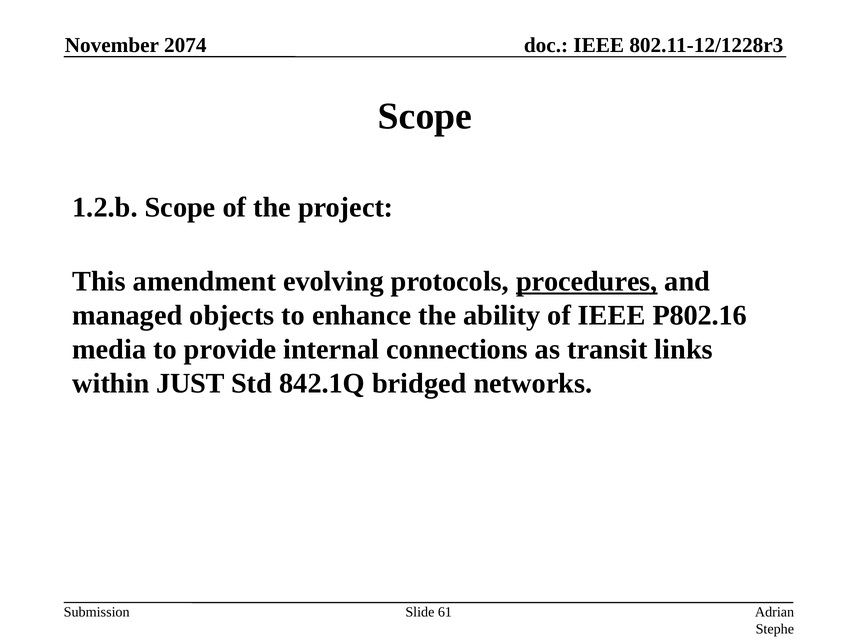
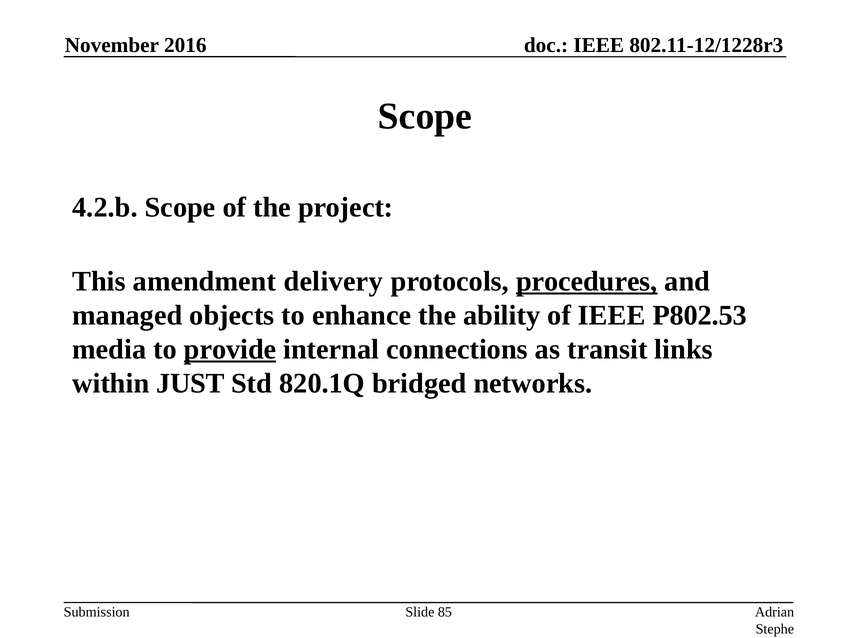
2074: 2074 -> 2016 (185, 45)
1.2.b: 1.2.b -> 4.2.b (105, 207)
evolving: evolving -> delivery (333, 281)
P802.16: P802.16 -> P802.53 (700, 315)
provide underline: none -> present (230, 349)
842.1Q: 842.1Q -> 820.1Q (322, 383)
61: 61 -> 85 (445, 611)
